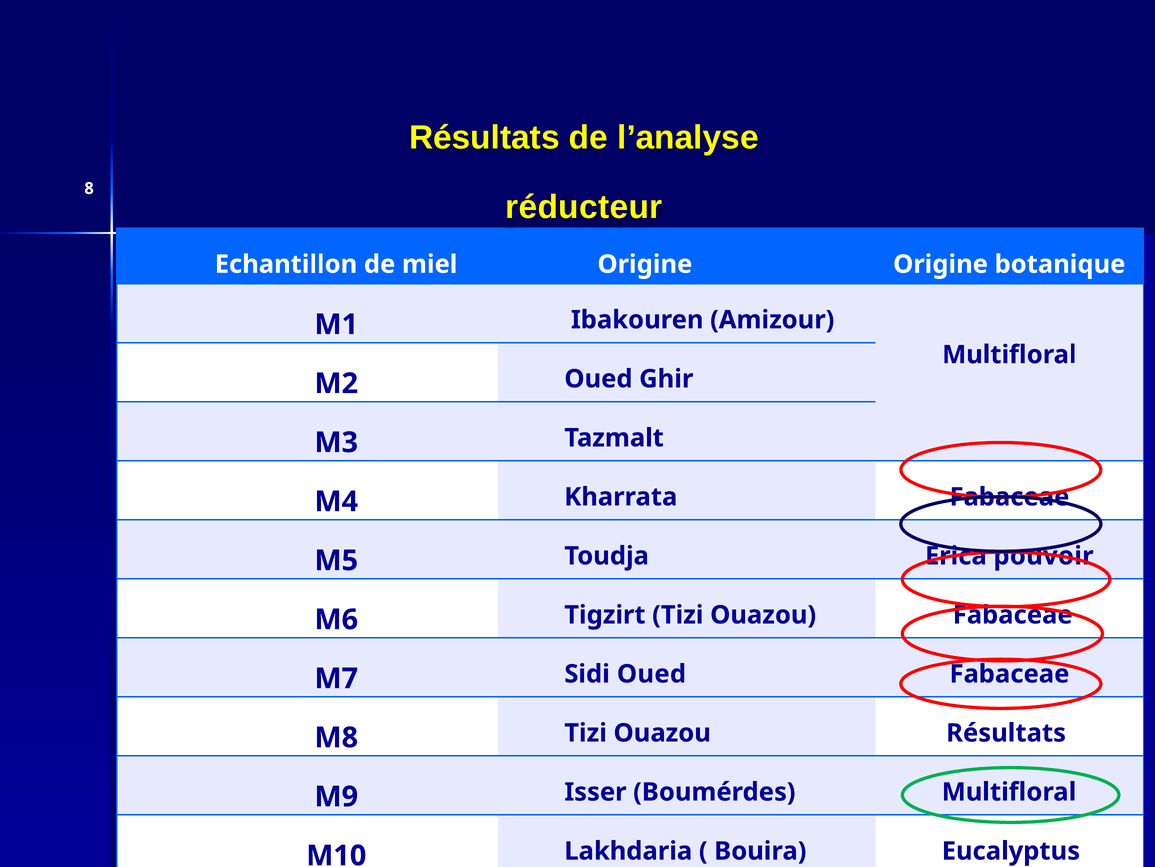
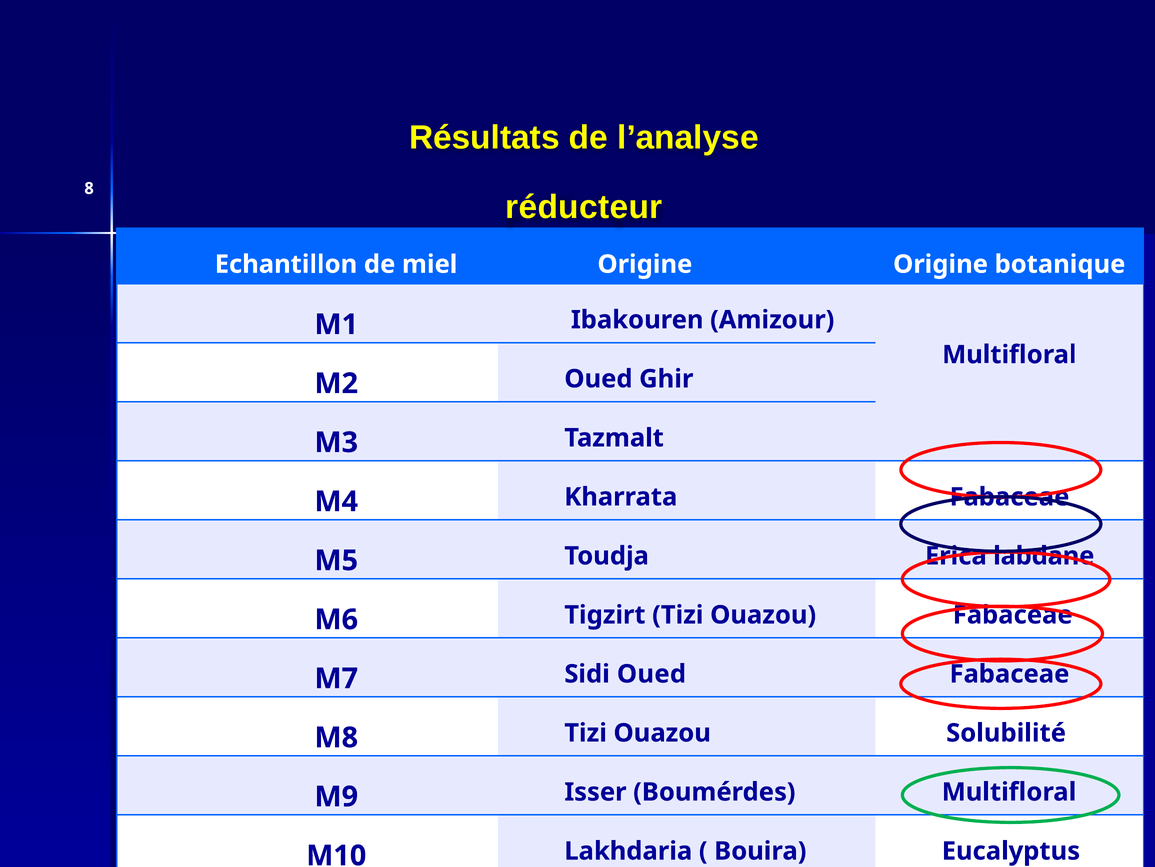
pouvoir: pouvoir -> labdane (1044, 556)
Ouazou Résultats: Résultats -> Solubilité (1006, 732)
